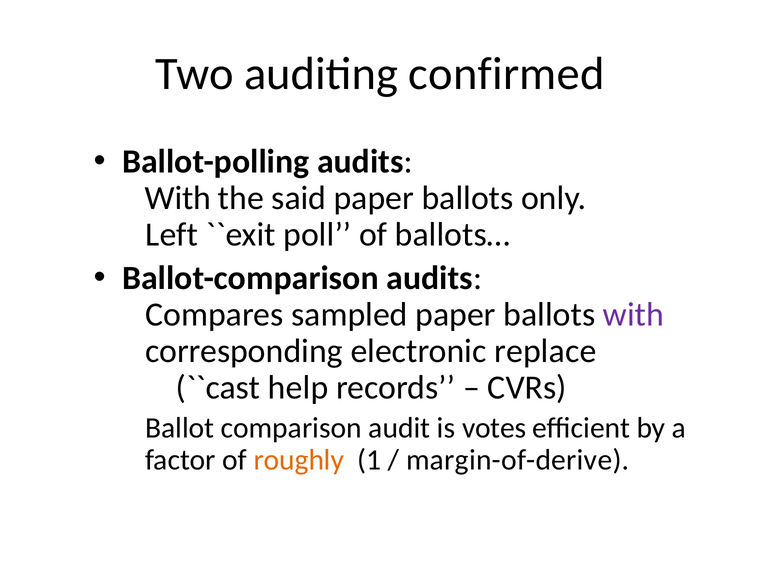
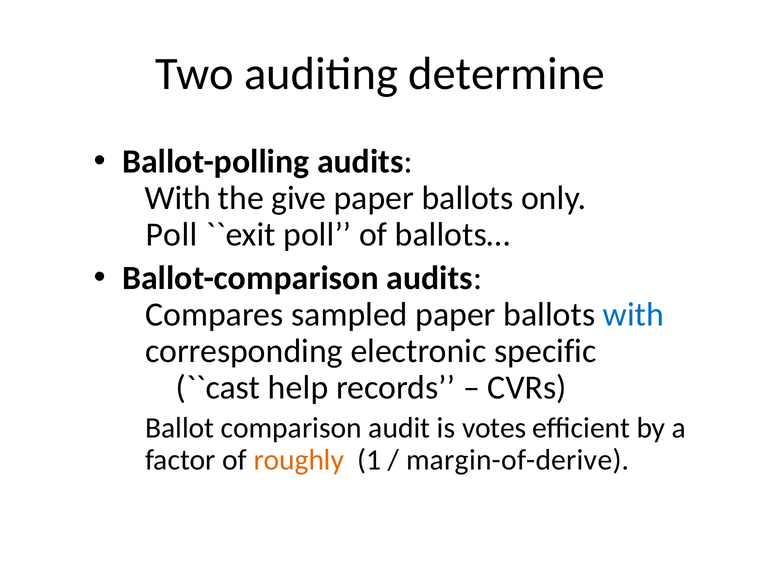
confirmed: confirmed -> determine (507, 74)
said: said -> give (299, 198)
Left: Left -> Poll (172, 235)
with colour: purple -> blue (633, 314)
replace: replace -> specific (545, 351)
